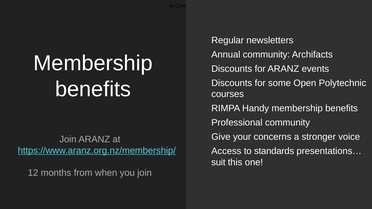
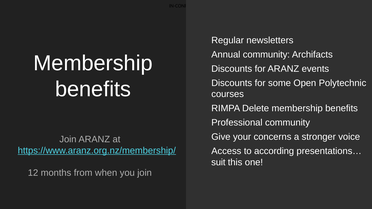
Handy: Handy -> Delete (256, 108)
standards: standards -> according (274, 151)
